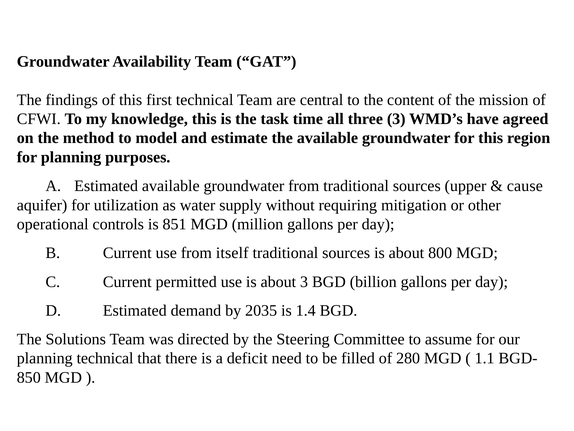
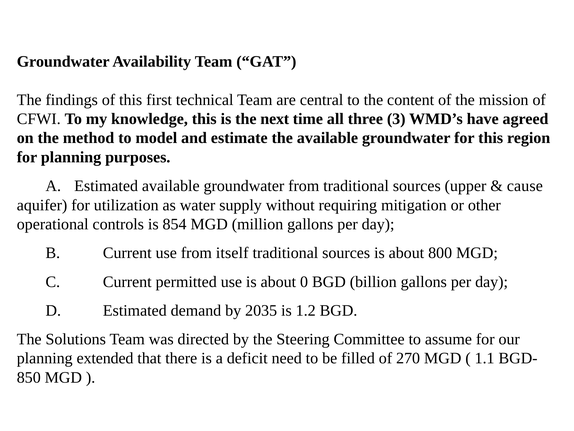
task: task -> next (275, 119)
851: 851 -> 854 (175, 224)
about 3: 3 -> 0 (304, 281)
1.4: 1.4 -> 1.2 (306, 310)
planning technical: technical -> extended (105, 358)
280: 280 -> 270 (408, 358)
